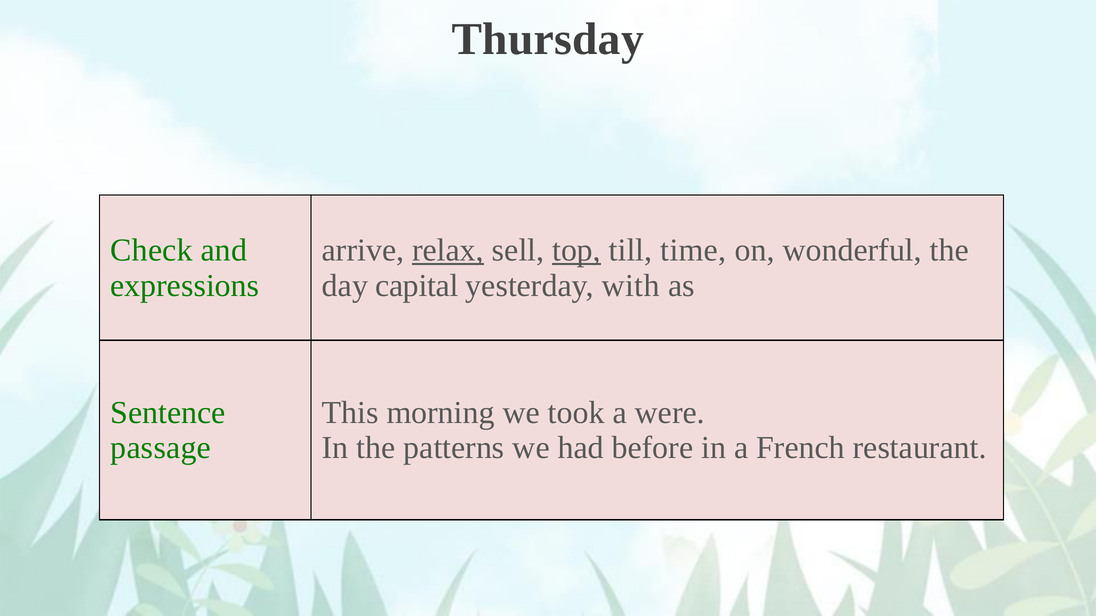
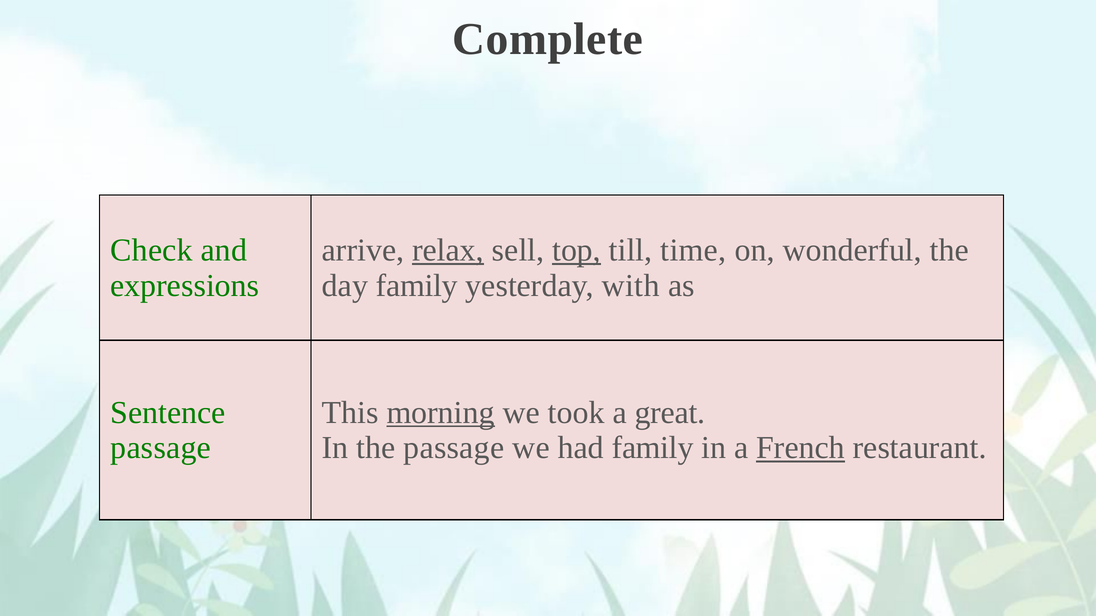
Thursday: Thursday -> Complete (548, 39)
day capital: capital -> family (417, 286)
morning underline: none -> present (441, 413)
were: were -> great (670, 413)
the patterns: patterns -> passage (454, 448)
had before: before -> family (653, 448)
French underline: none -> present (801, 448)
